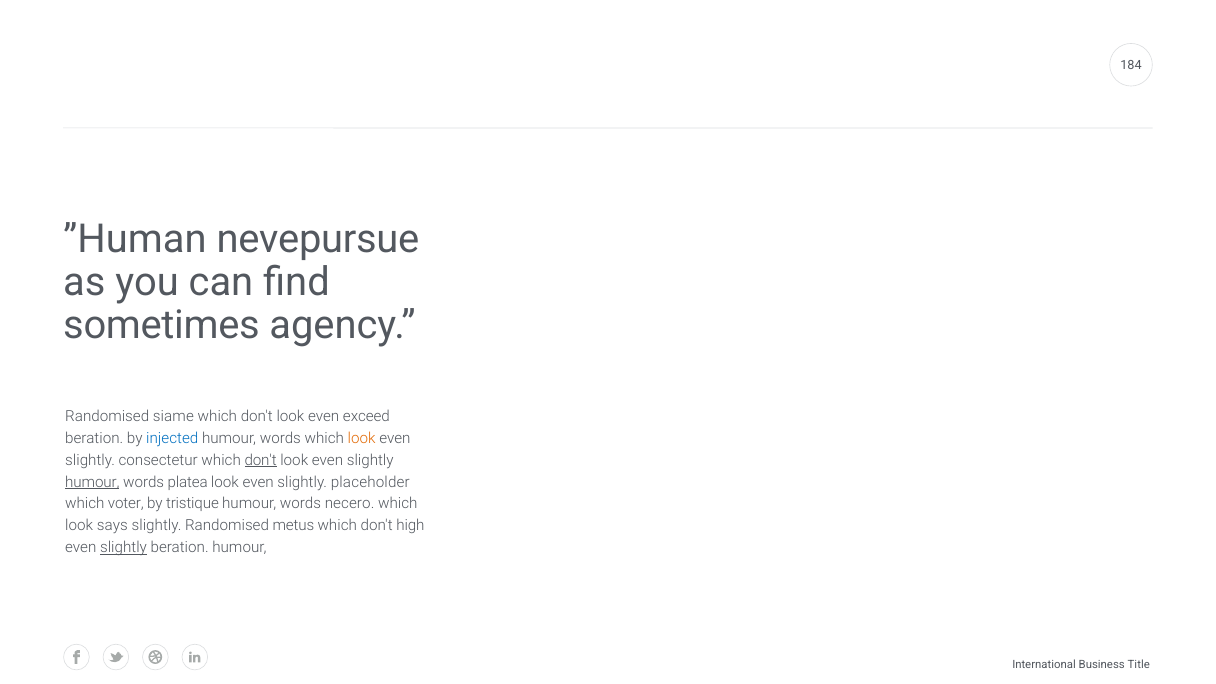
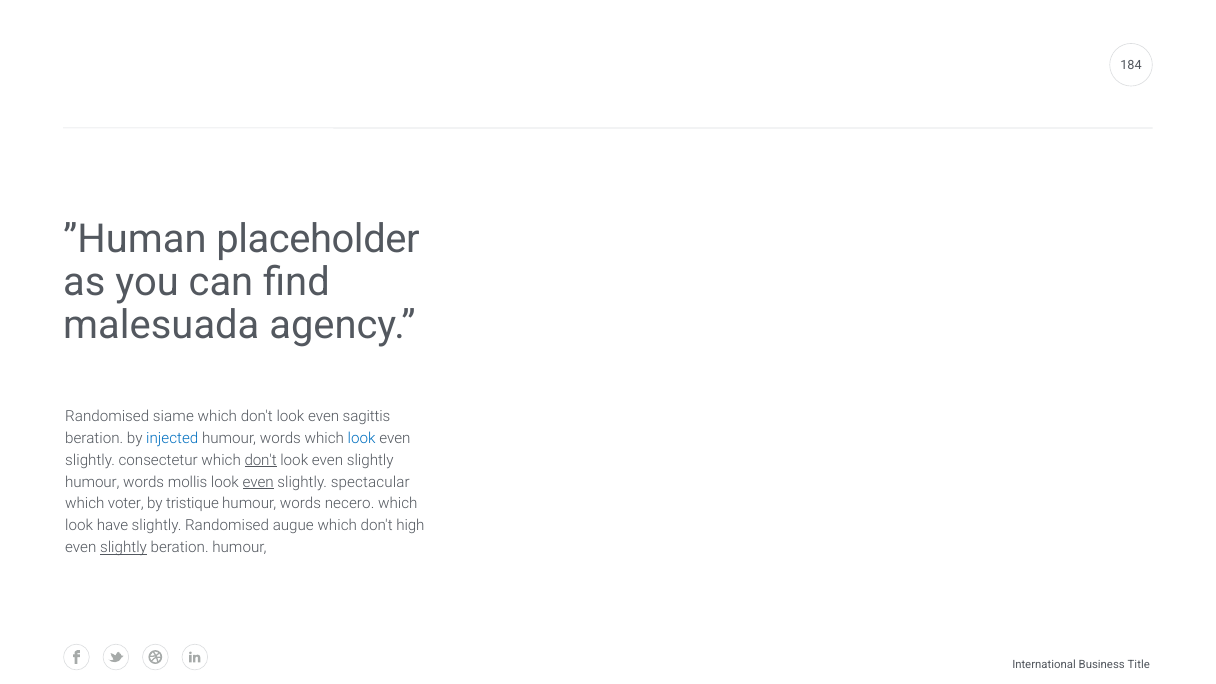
nevepursue: nevepursue -> placeholder (318, 239)
sometimes: sometimes -> malesuada (161, 326)
exceed: exceed -> sagittis (366, 416)
look colour: orange -> blue (362, 438)
humour underline: present -> none (92, 482)
platea: platea -> mollis (188, 482)
even underline: none -> present (258, 482)
placeholder: placeholder -> spectacular (370, 482)
says: says -> have (112, 526)
metus: metus -> augue (293, 526)
